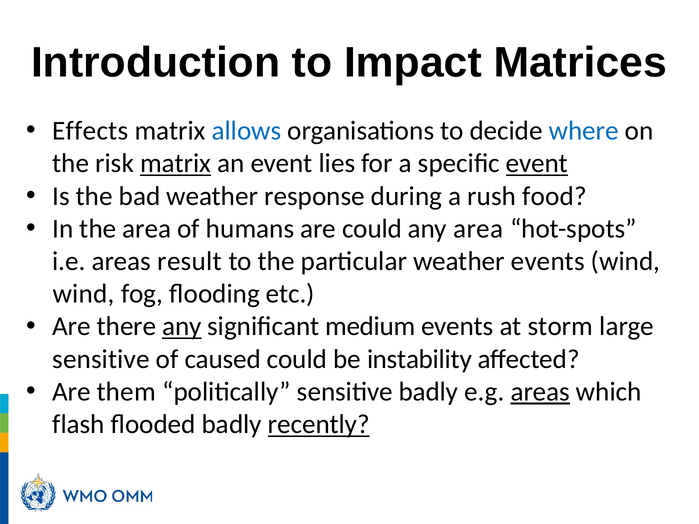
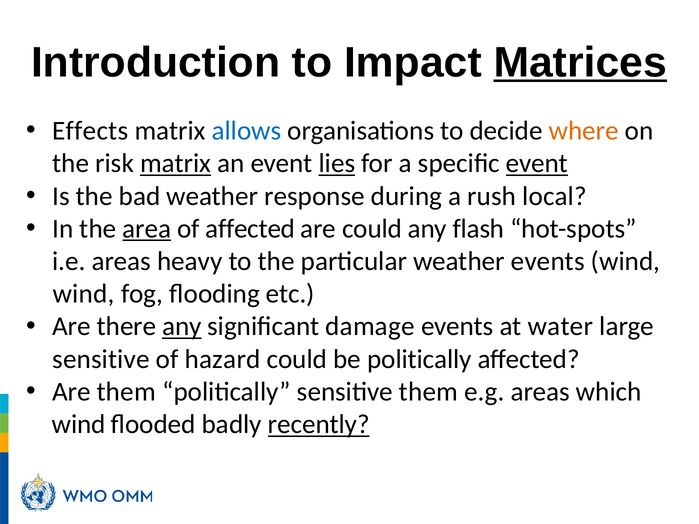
Matrices underline: none -> present (580, 63)
where colour: blue -> orange (584, 131)
lies underline: none -> present (337, 163)
food: food -> local (554, 196)
area underline: none -> present (147, 229)
of humans: humans -> affected (250, 229)
any area: area -> flash (479, 229)
result: result -> heavy (190, 261)
medium: medium -> damage (370, 327)
storm: storm -> water (560, 327)
caused: caused -> hazard (223, 359)
be instability: instability -> politically (419, 359)
sensitive badly: badly -> them (428, 392)
areas underline: present -> none (540, 392)
flash: flash -> wind (79, 425)
